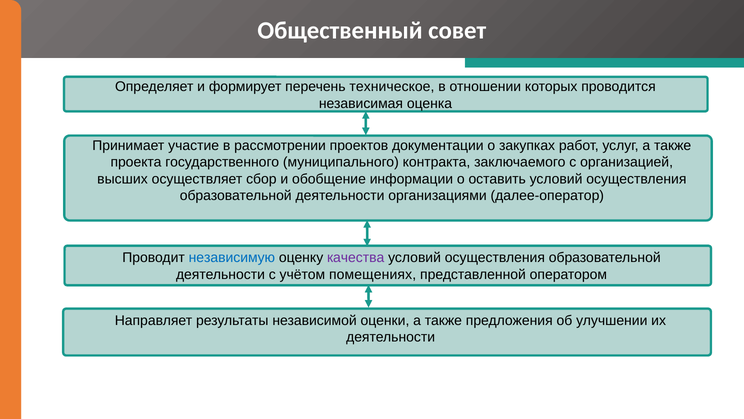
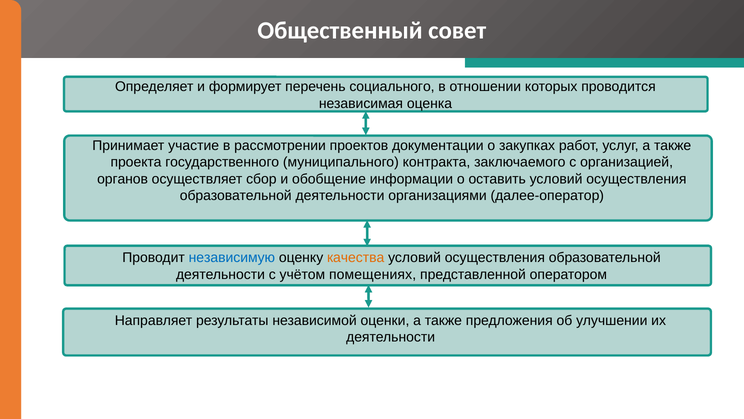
техническое: техническое -> социального (392, 87)
высших: высших -> органов (123, 179)
качества colour: purple -> orange (356, 257)
